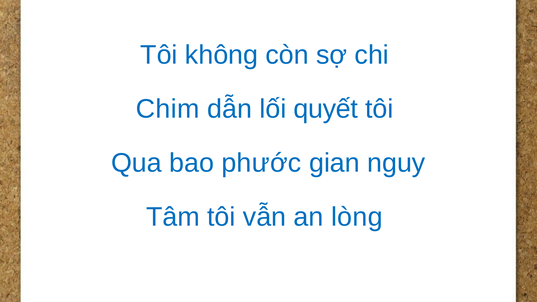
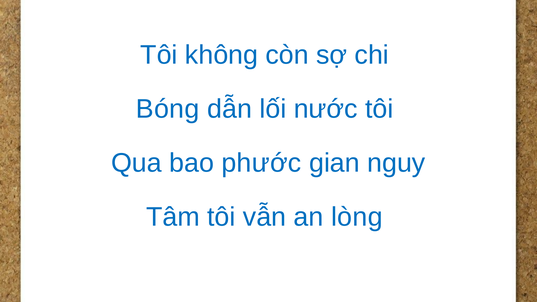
Chim: Chim -> Bóng (168, 109)
quyết: quyết -> nước (326, 109)
